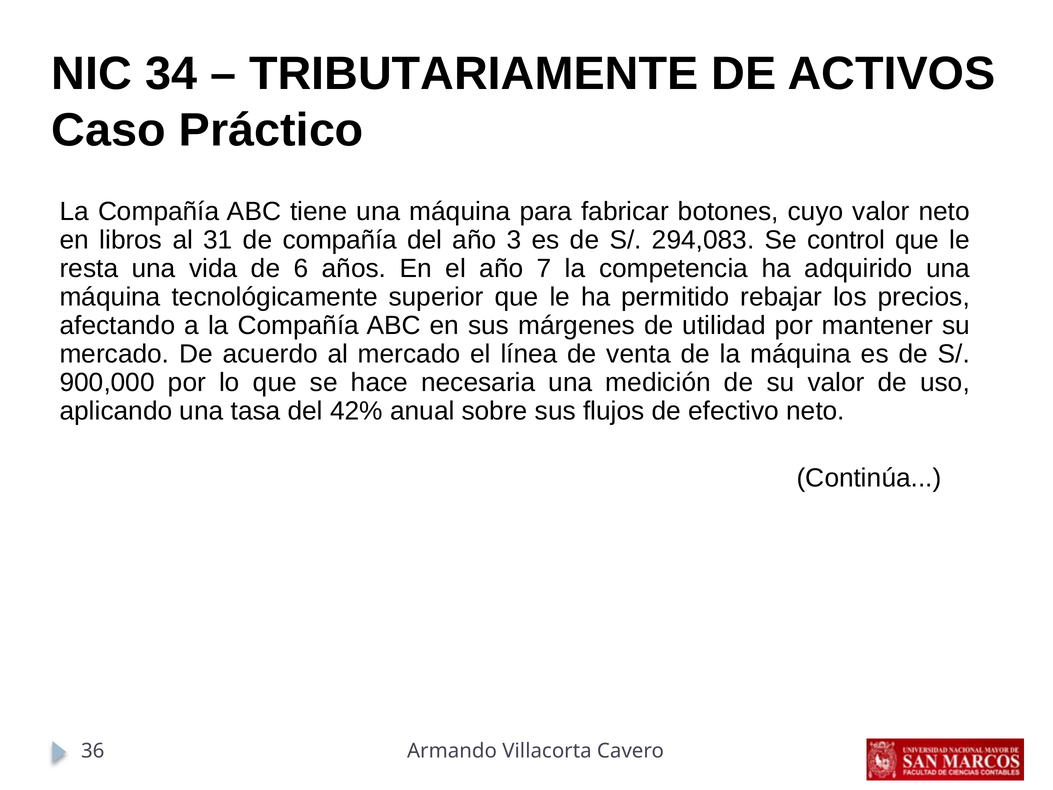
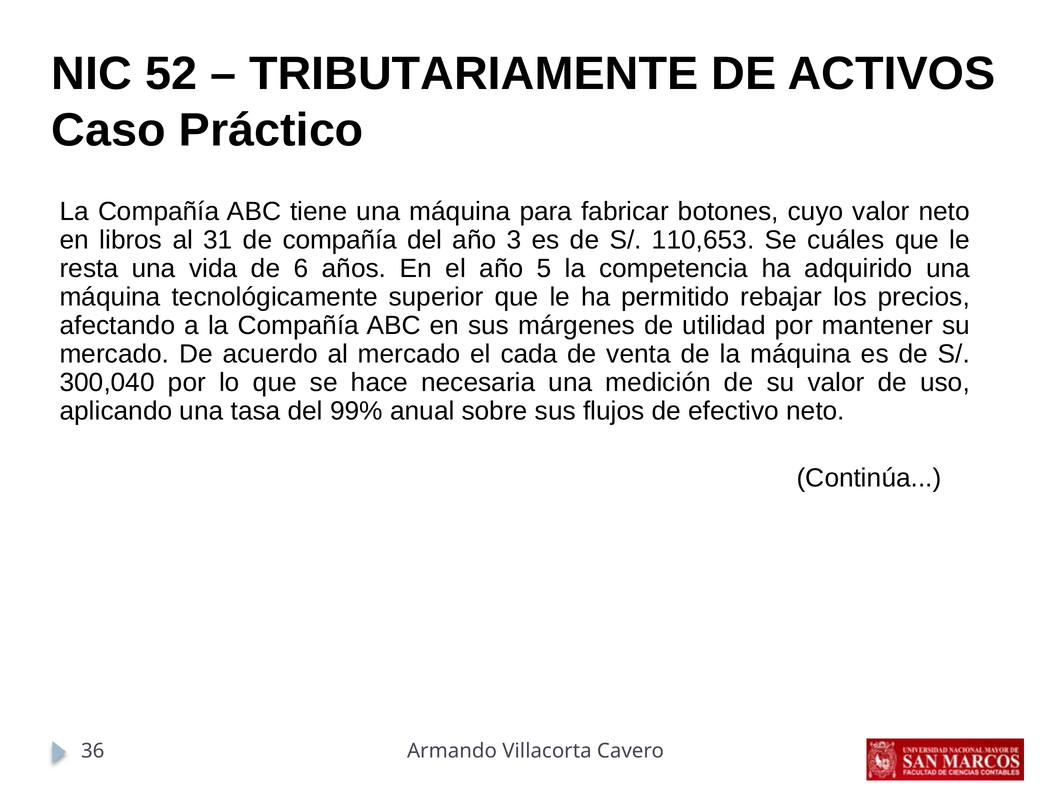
34: 34 -> 52 (171, 74)
294,083: 294,083 -> 110,653 (703, 240)
control: control -> cuáles (846, 240)
7: 7 -> 5 (544, 269)
línea: línea -> cada (529, 354)
900,000: 900,000 -> 300,040 (107, 382)
42%: 42% -> 99% (356, 411)
